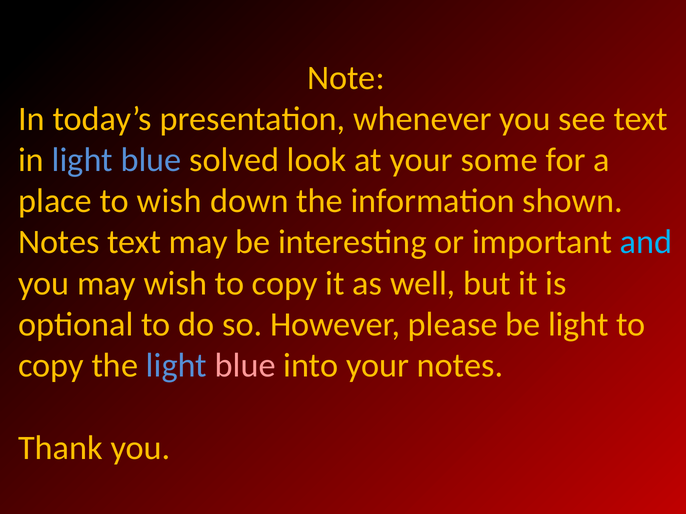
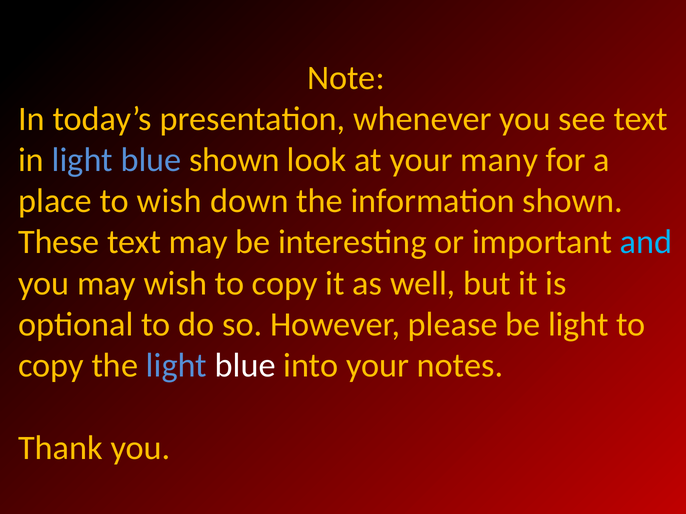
blue solved: solved -> shown (234, 160)
some: some -> many (499, 160)
Notes: Notes -> These (59, 242)
blue colour: pink -> white (245, 366)
